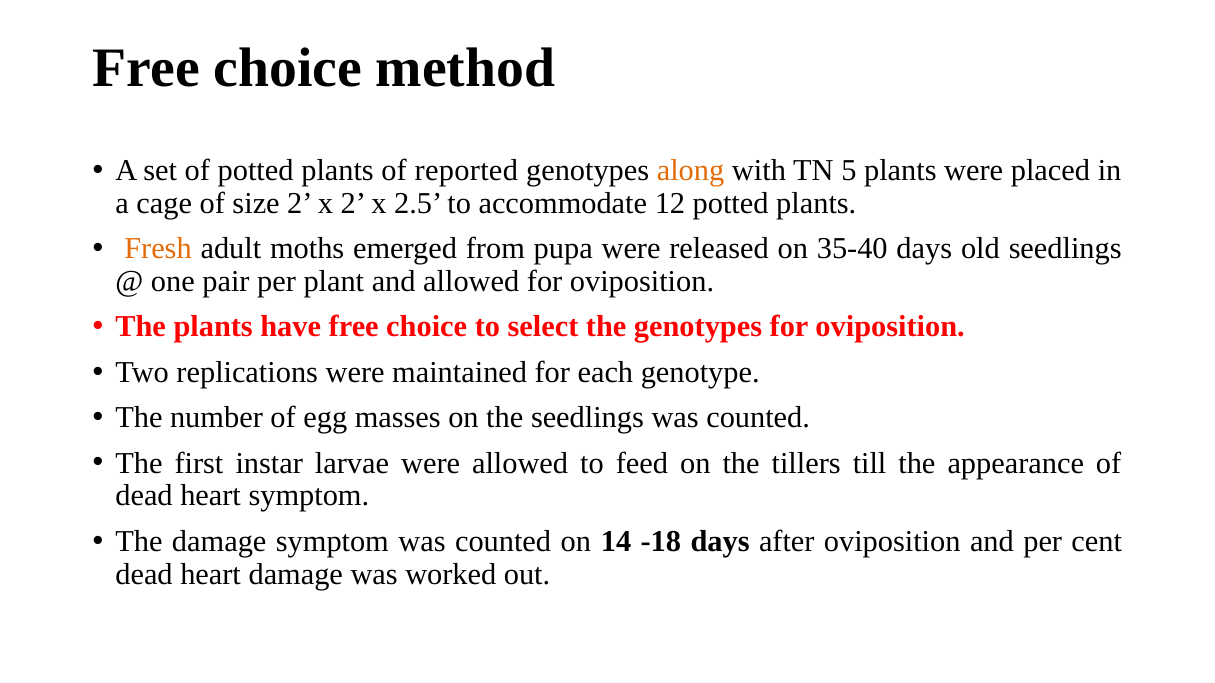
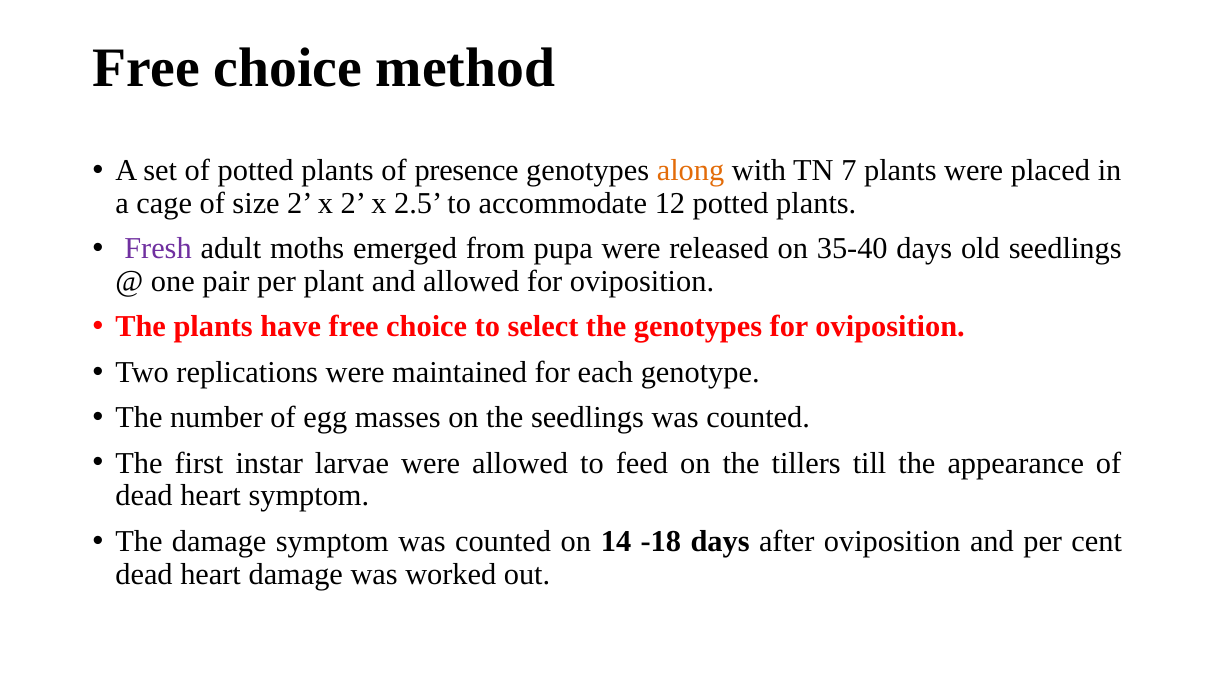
reported: reported -> presence (467, 170)
5: 5 -> 7 (849, 170)
Fresh colour: orange -> purple (158, 249)
